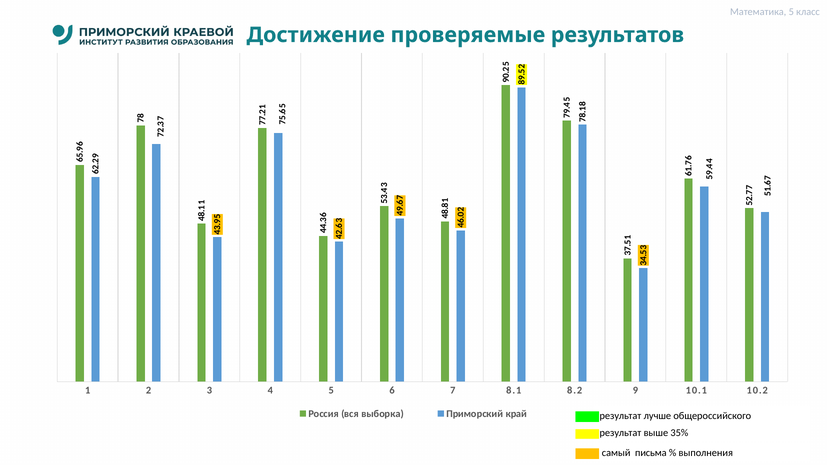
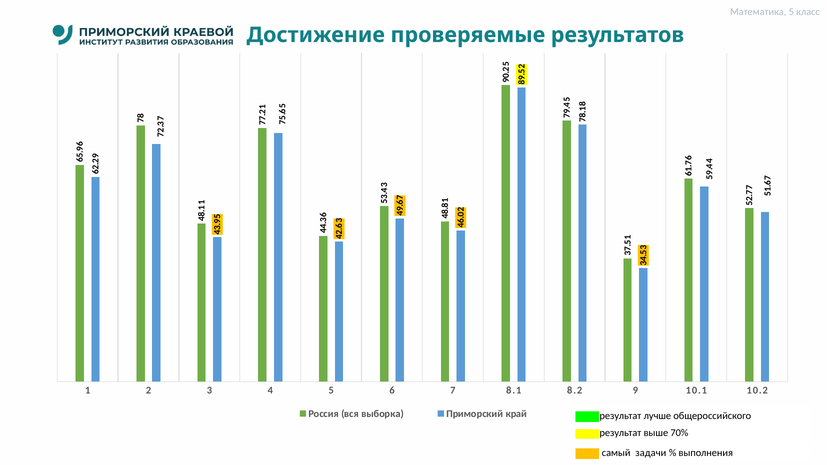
35%: 35% -> 70% (679, 433)
письма: письма -> задачи (651, 453)
